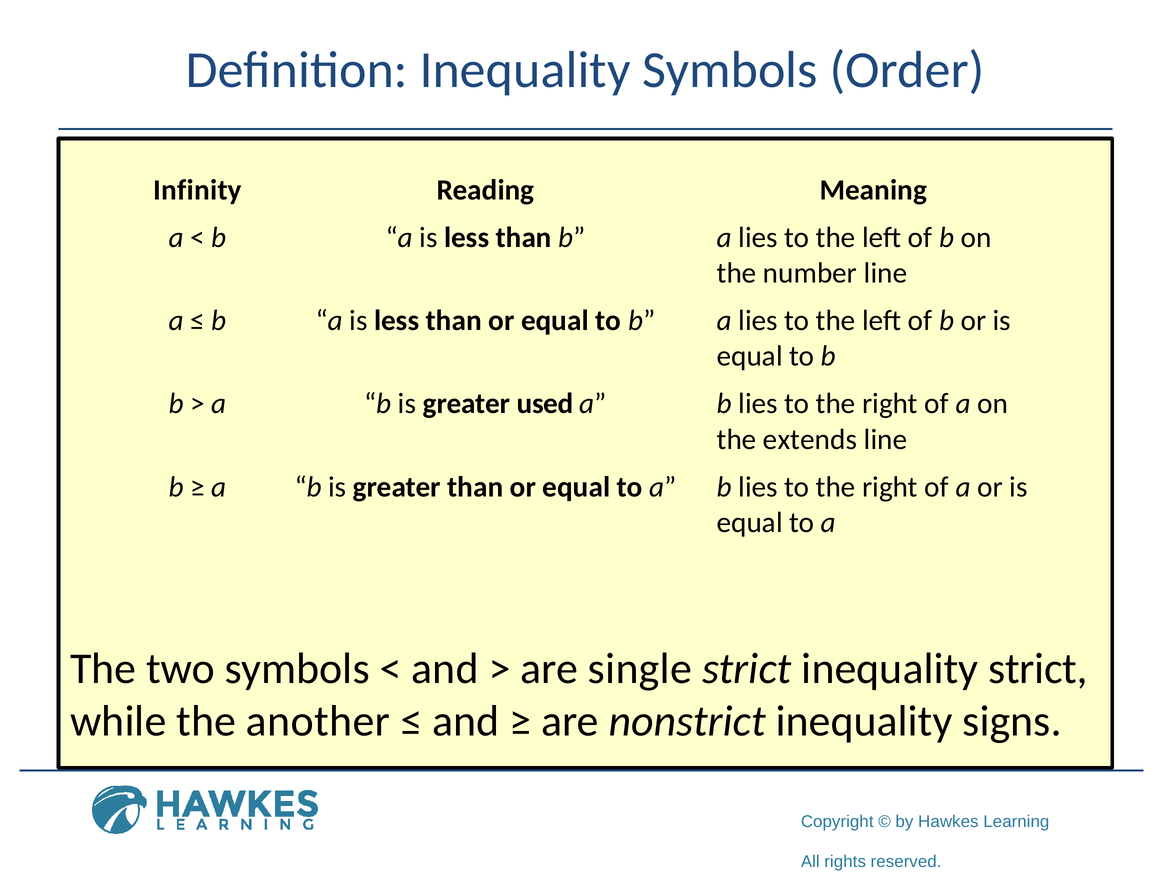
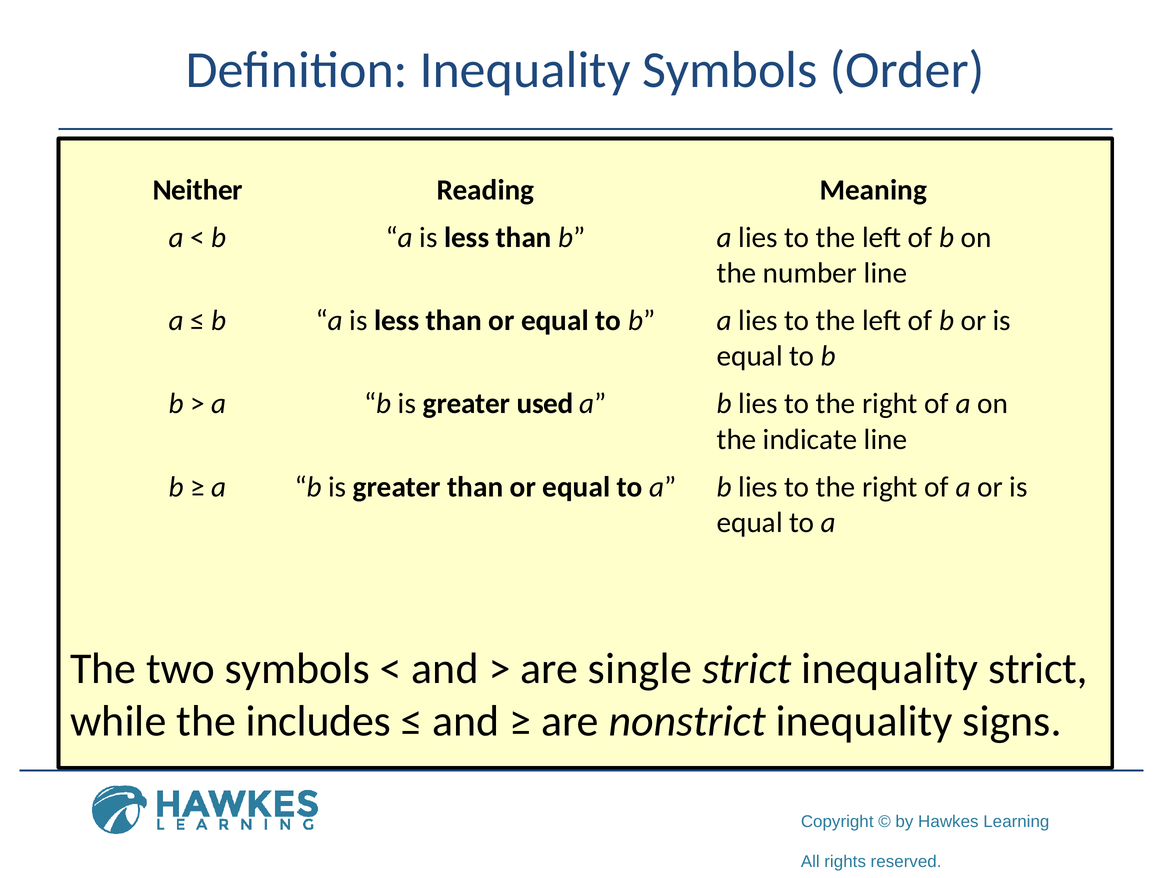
Infinity: Infinity -> Neither (198, 190)
extends: extends -> indicate (810, 440)
another: another -> includes (318, 721)
